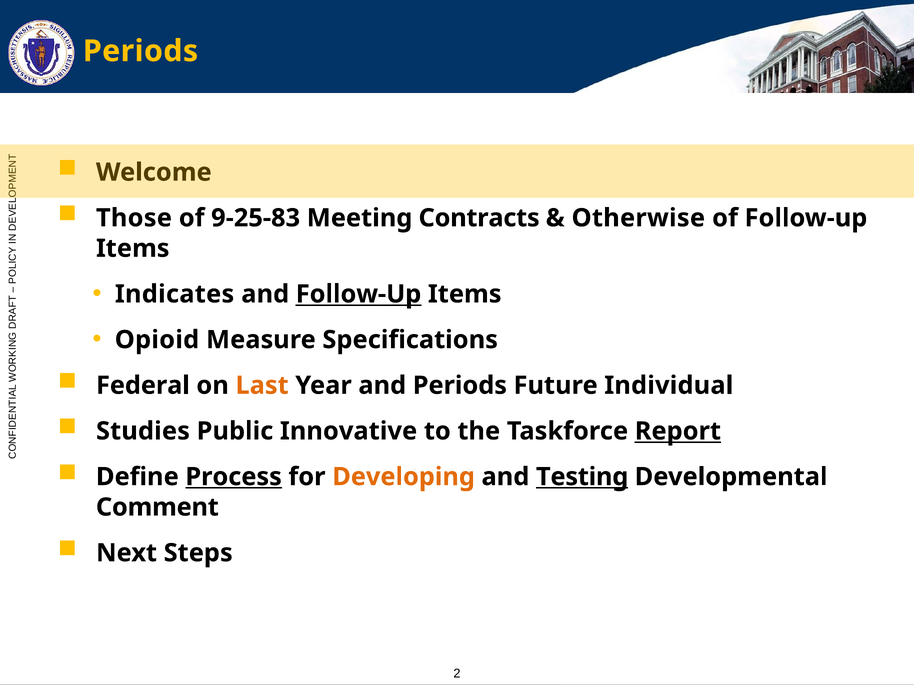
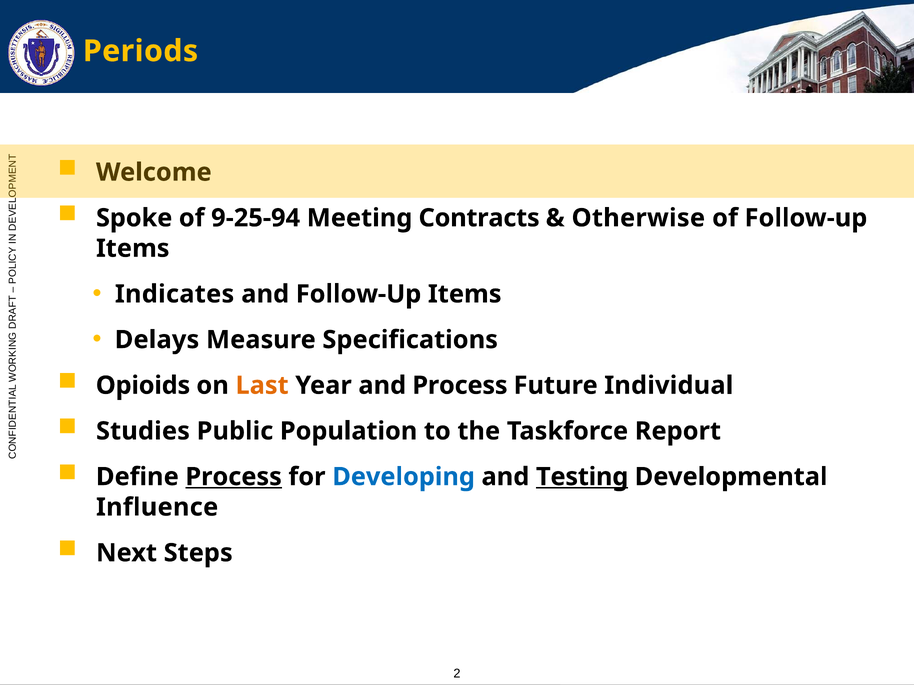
Those: Those -> Spoke (134, 218)
9-25-83: 9-25-83 -> 9-25-94 (256, 218)
Follow-Up underline: present -> none (359, 294)
Opioid: Opioid -> Delays (157, 340)
Federal: Federal -> Opioids (143, 386)
and Periods: Periods -> Process (460, 386)
Innovative: Innovative -> Population (349, 431)
Report underline: present -> none (678, 431)
Developing colour: orange -> blue (404, 477)
Comment: Comment -> Influence (157, 508)
